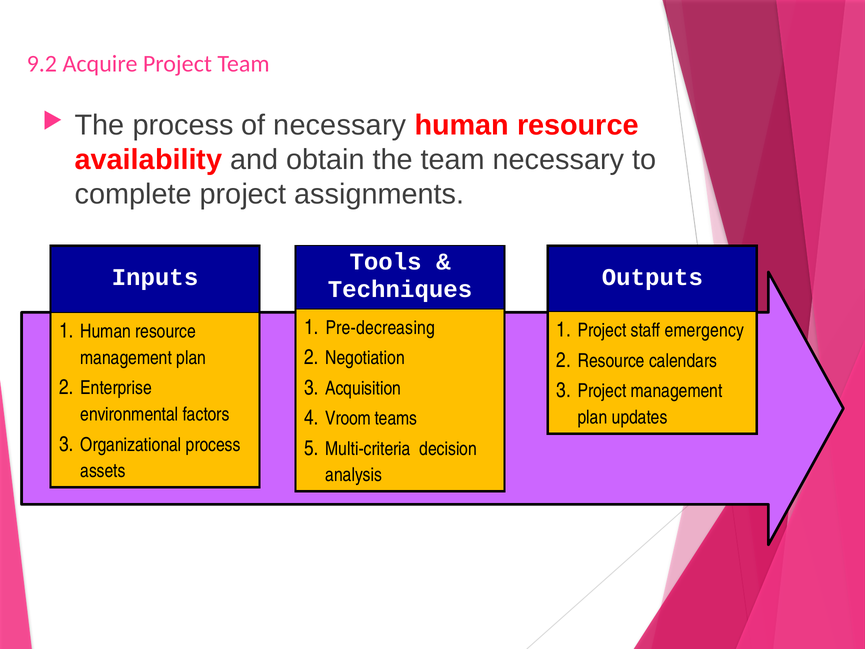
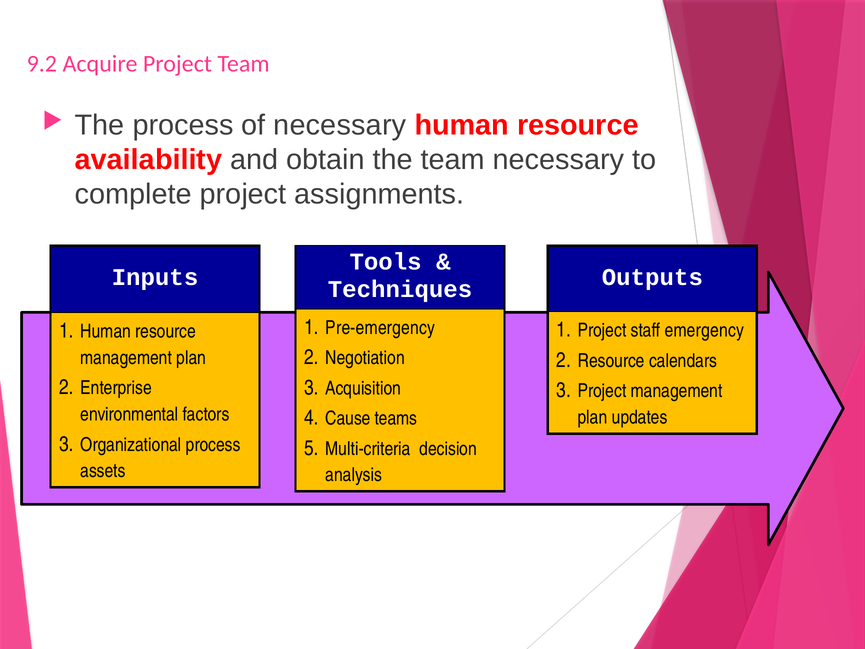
Pre-decreasing: Pre-decreasing -> Pre-emergency (380, 328)
Vroom: Vroom -> Cause (348, 418)
